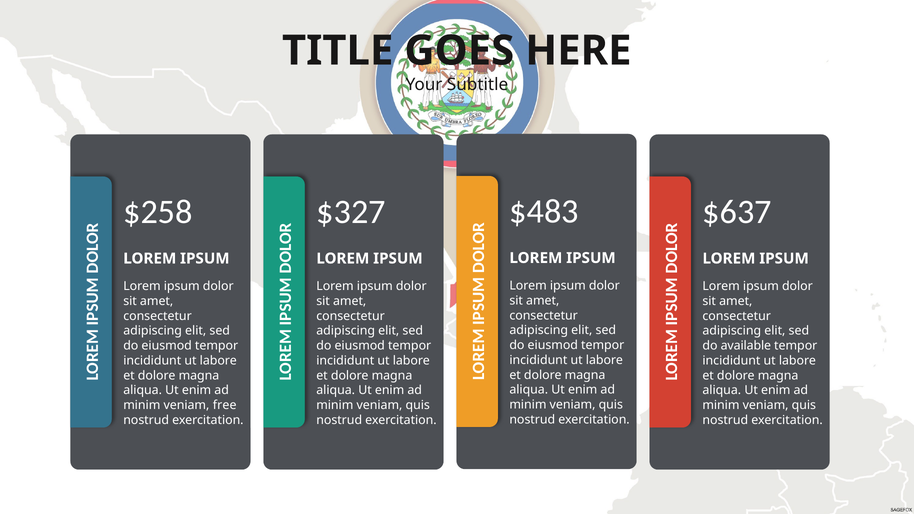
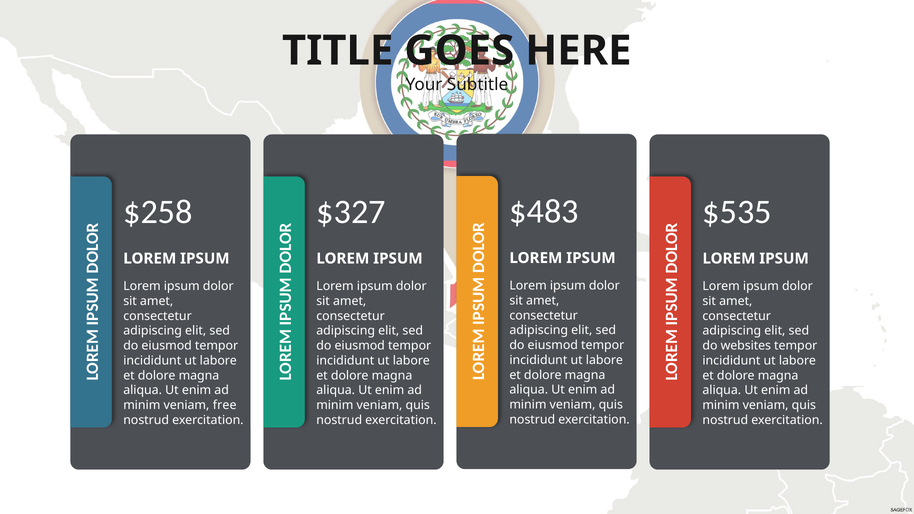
$637: $637 -> $535 (737, 212)
available: available -> websites (746, 346)
